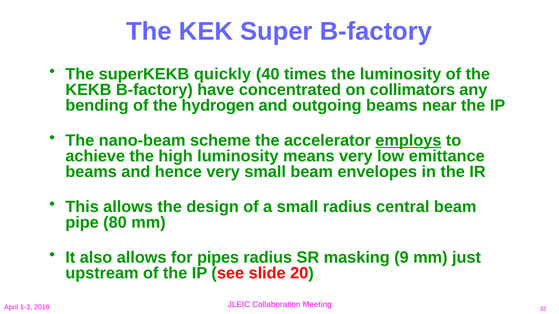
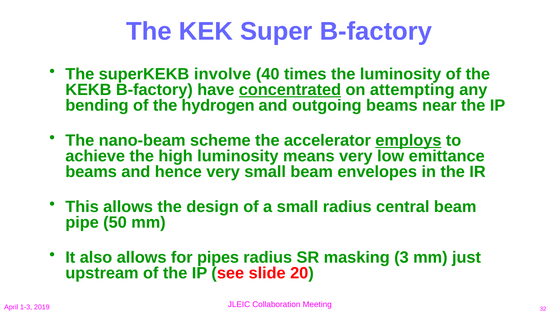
quickly: quickly -> involve (223, 74)
concentrated underline: none -> present (290, 90)
collimators: collimators -> attempting (412, 90)
80: 80 -> 50 (115, 223)
9: 9 -> 3 (401, 258)
